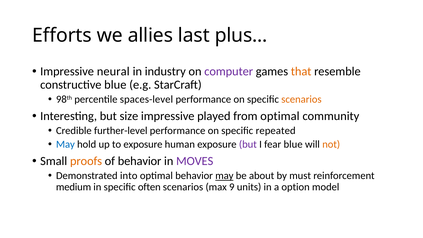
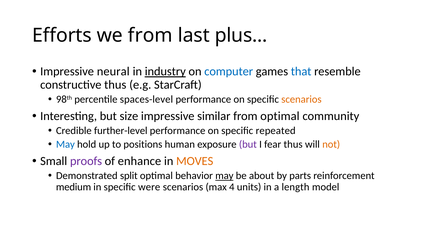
we allies: allies -> from (150, 36)
industry underline: none -> present (165, 71)
computer colour: purple -> blue (229, 71)
that colour: orange -> blue (301, 71)
constructive blue: blue -> thus (115, 85)
played: played -> similar (214, 116)
to exposure: exposure -> positions (143, 144)
fear blue: blue -> thus (293, 144)
proofs colour: orange -> purple (86, 161)
of behavior: behavior -> enhance (139, 161)
MOVES colour: purple -> orange (195, 161)
into: into -> split (129, 176)
must: must -> parts (300, 176)
often: often -> were (149, 187)
9: 9 -> 4 (232, 187)
option: option -> length (296, 187)
